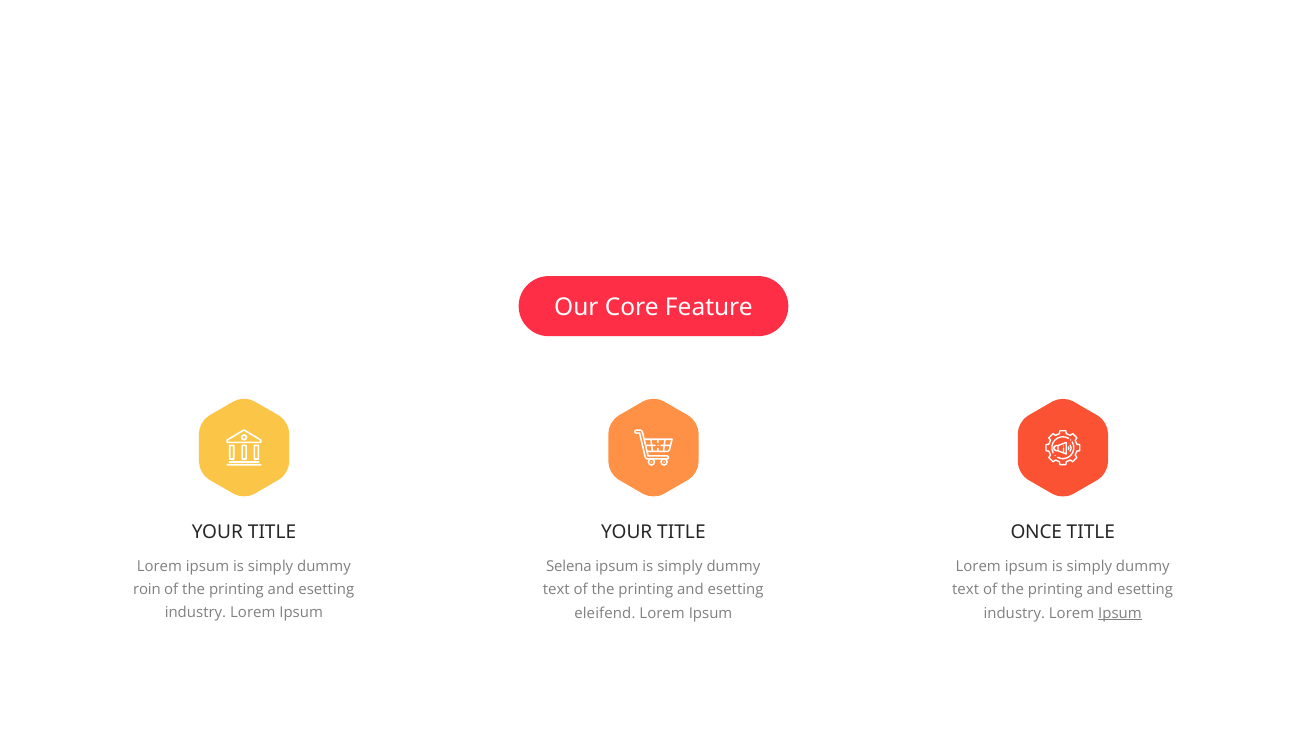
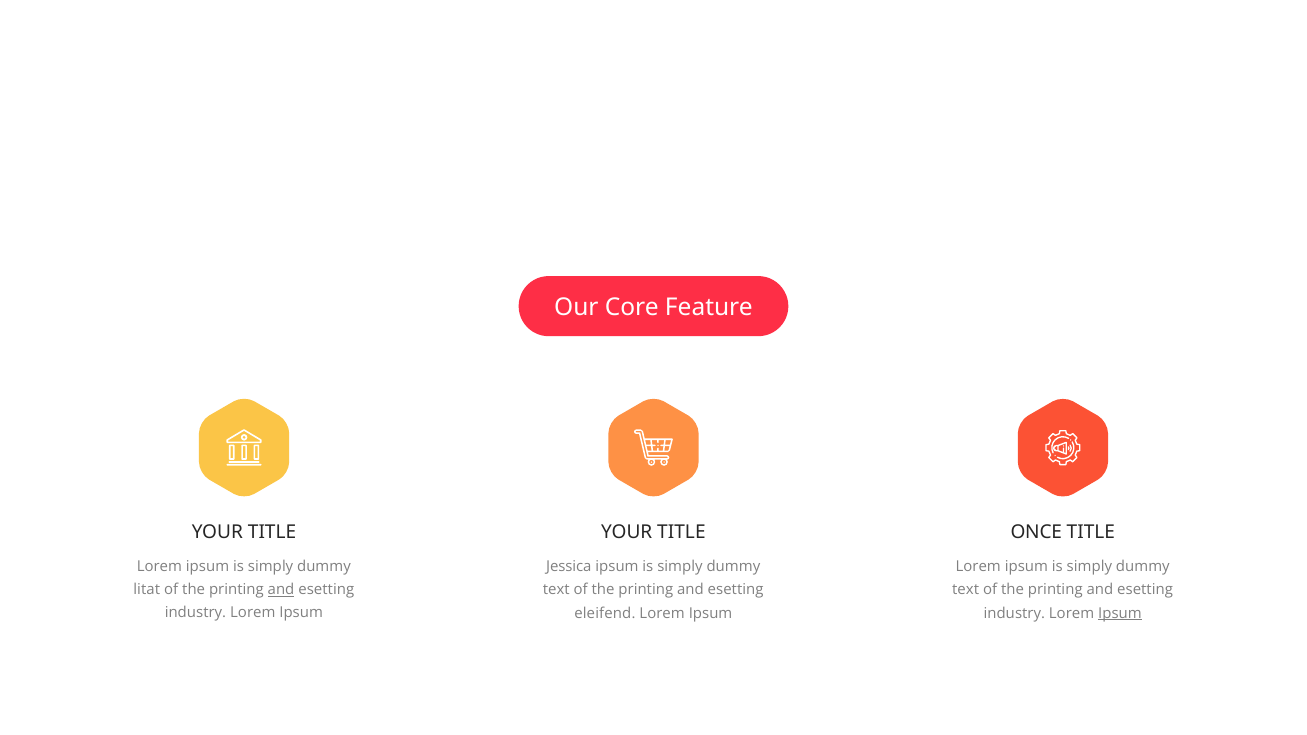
Selena: Selena -> Jessica (569, 567)
roin: roin -> litat (147, 590)
and underline: none -> present (281, 590)
